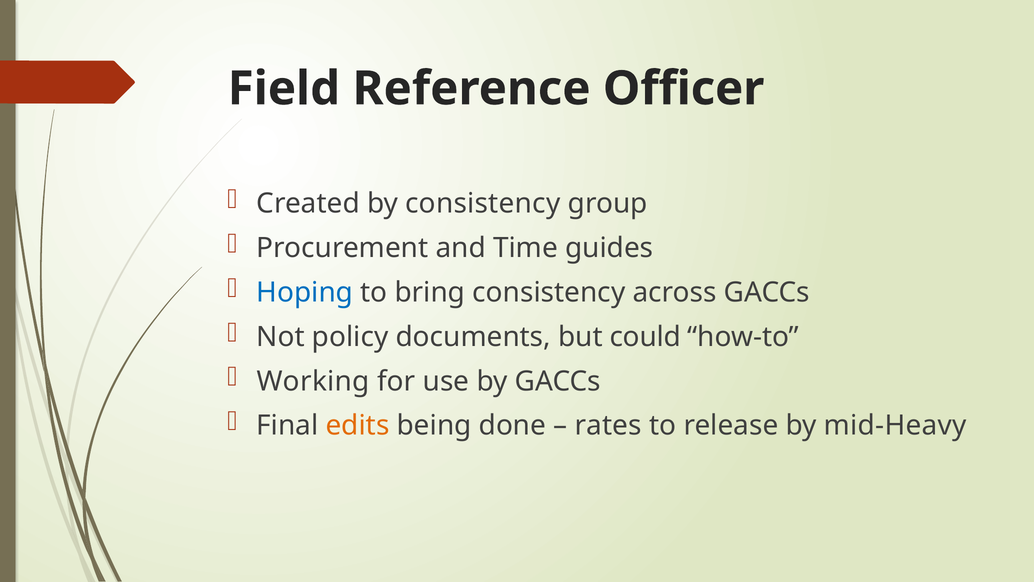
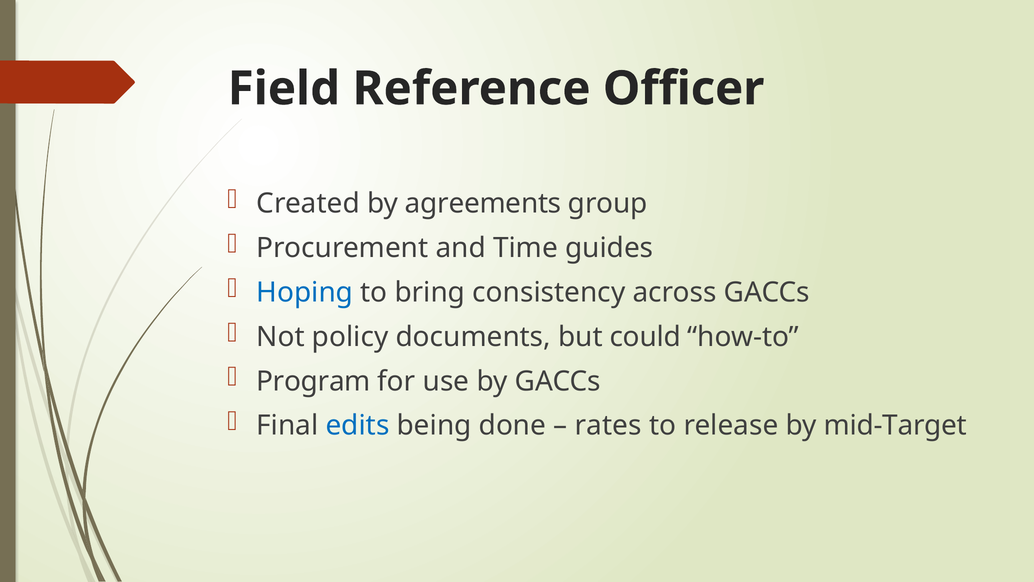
by consistency: consistency -> agreements (483, 204)
Working: Working -> Program (313, 381)
edits colour: orange -> blue (358, 425)
mid-Heavy: mid-Heavy -> mid-Target (895, 425)
